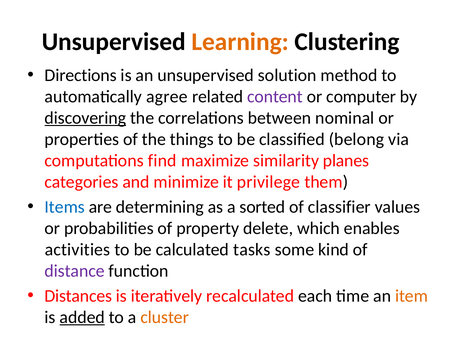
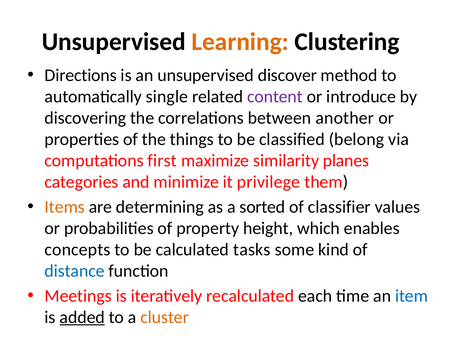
solution: solution -> discover (287, 75)
agree: agree -> single (167, 96)
computer: computer -> introduce (361, 96)
discovering underline: present -> none (85, 118)
nominal: nominal -> another (345, 118)
find: find -> first (162, 160)
Items colour: blue -> orange (65, 207)
delete: delete -> height (268, 228)
activities: activities -> concepts (78, 249)
distance colour: purple -> blue (75, 271)
Distances: Distances -> Meetings (78, 296)
item colour: orange -> blue (411, 296)
